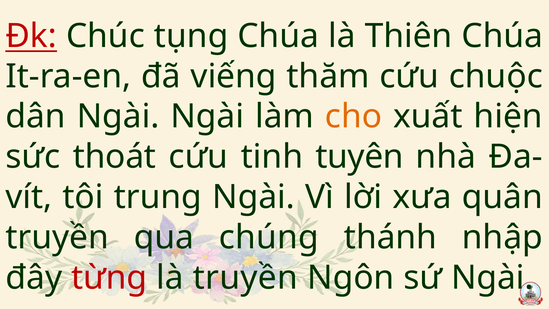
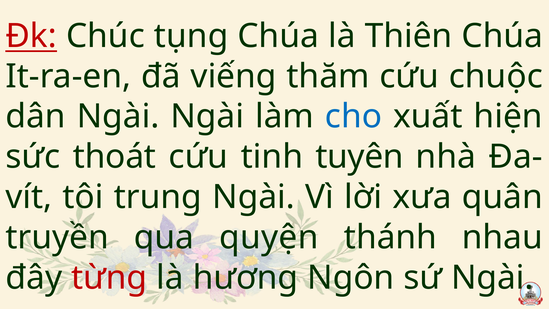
cho colour: orange -> blue (354, 116)
chúng: chúng -> quyện (269, 237)
nhập: nhập -> nhau (502, 237)
là truyền: truyền -> hương (245, 277)
